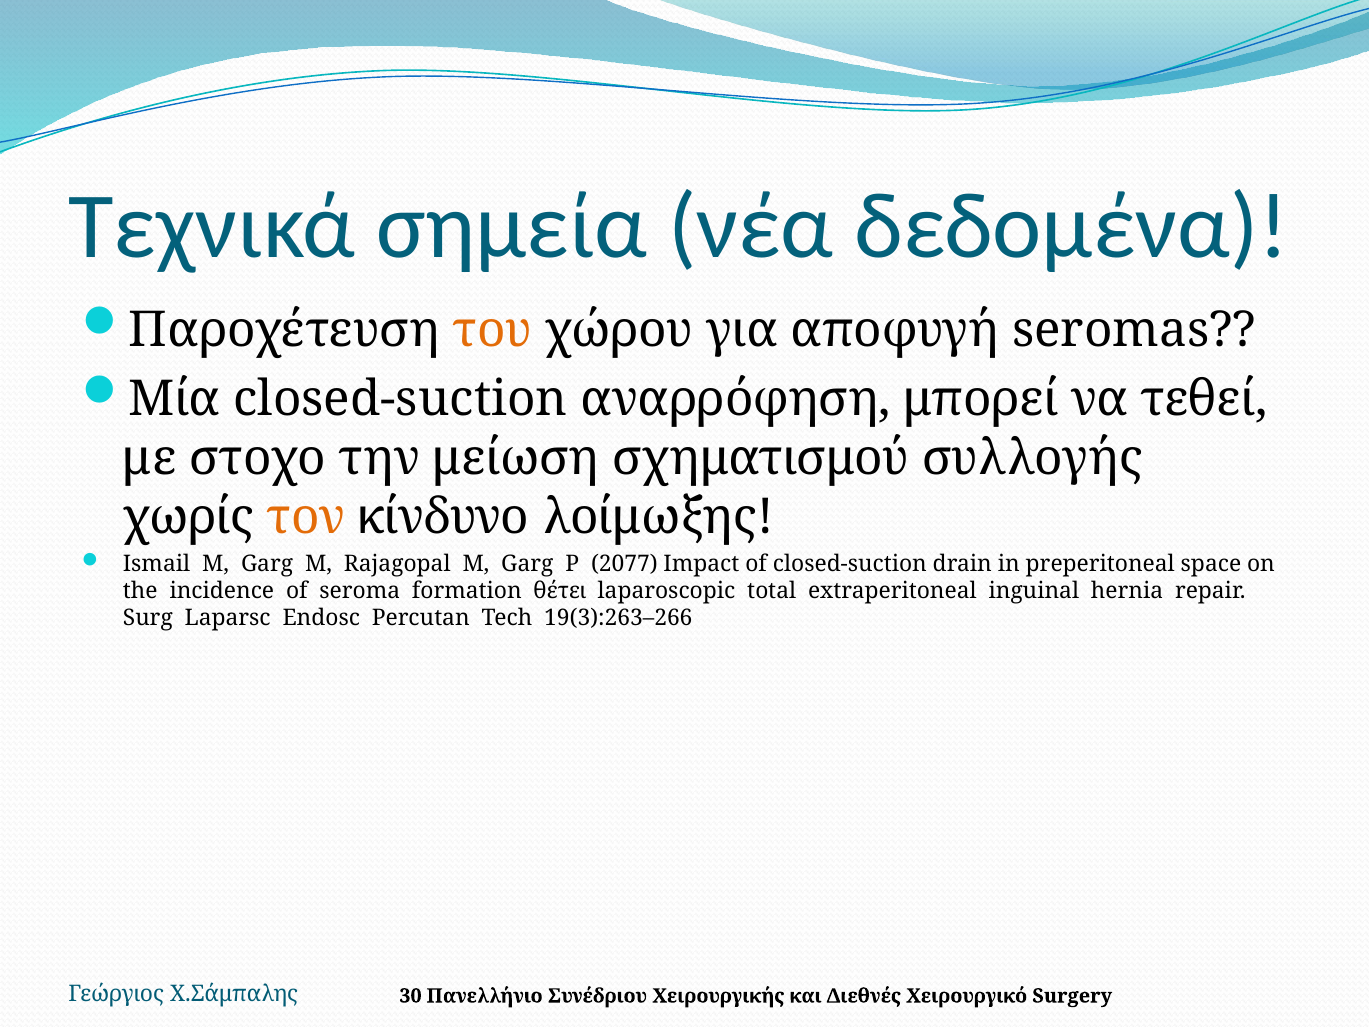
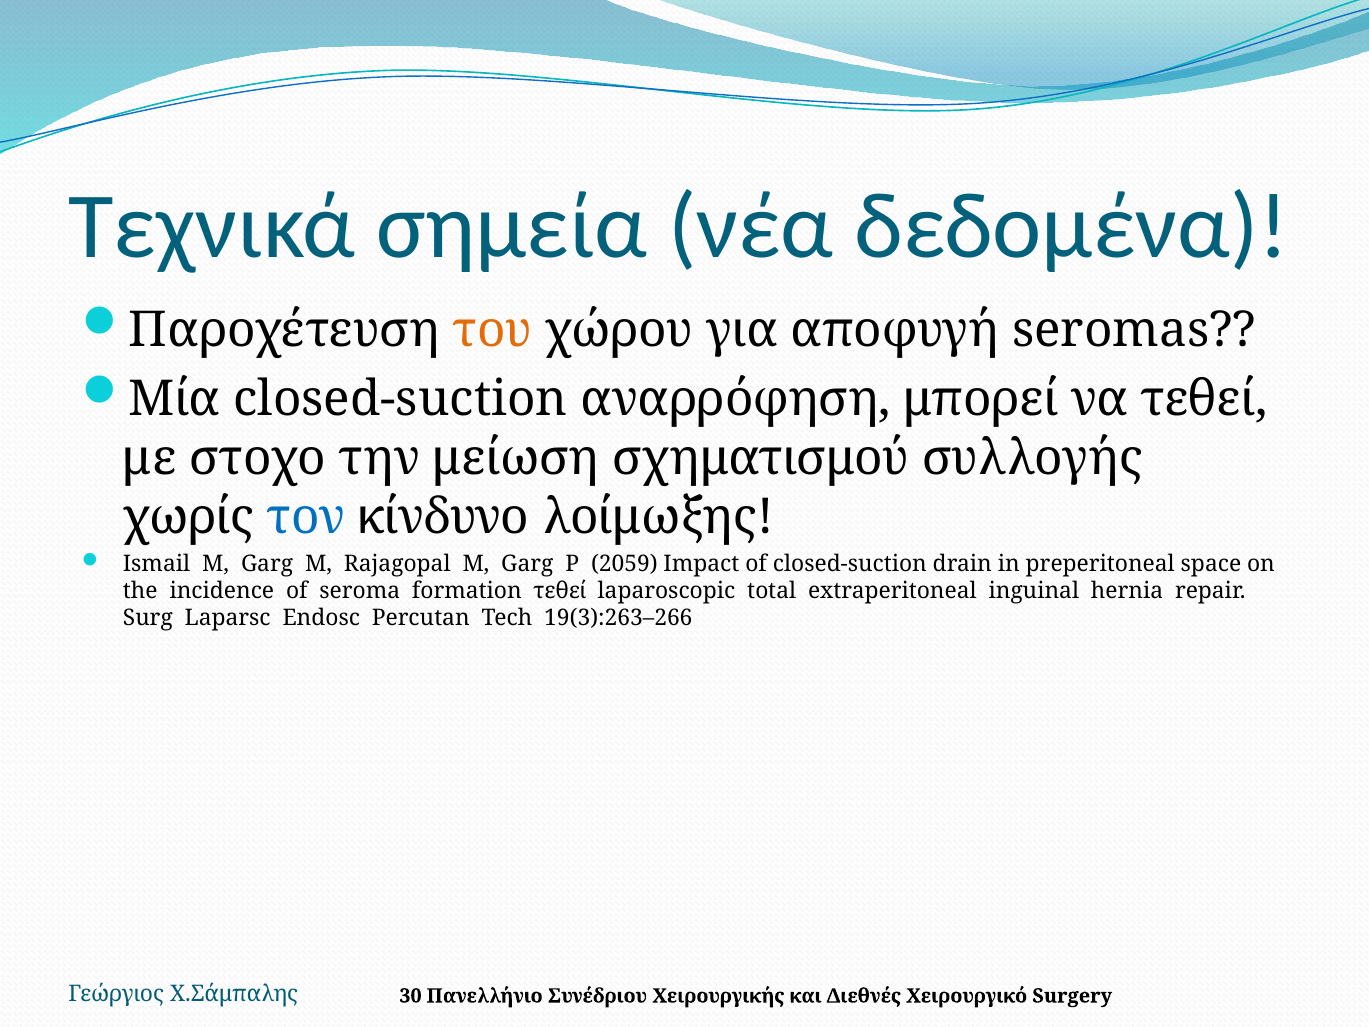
τον colour: orange -> blue (306, 517)
2077: 2077 -> 2059 (624, 563)
formation θέτει: θέτει -> τεθεί (560, 591)
